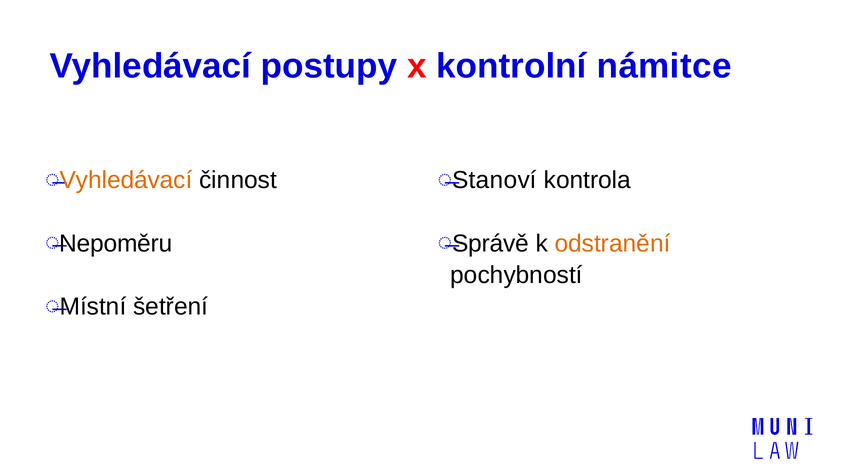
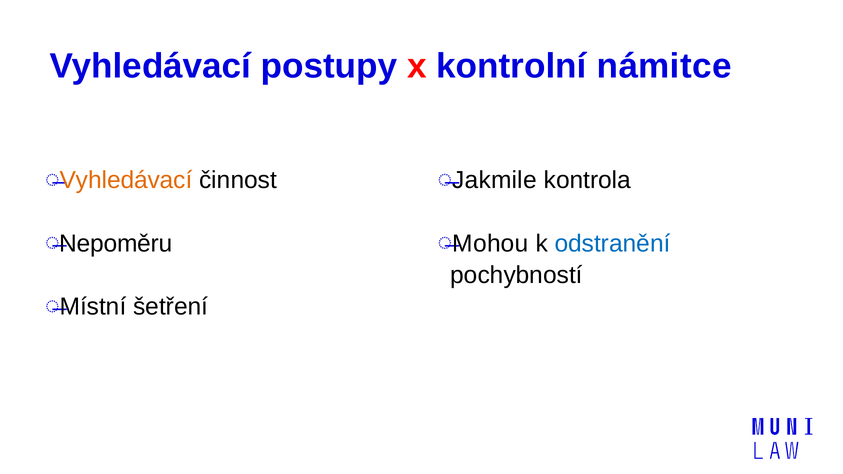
Stanoví: Stanoví -> Jakmile (495, 180)
Správě: Správě -> Mohou (490, 244)
odstranění colour: orange -> blue (613, 244)
